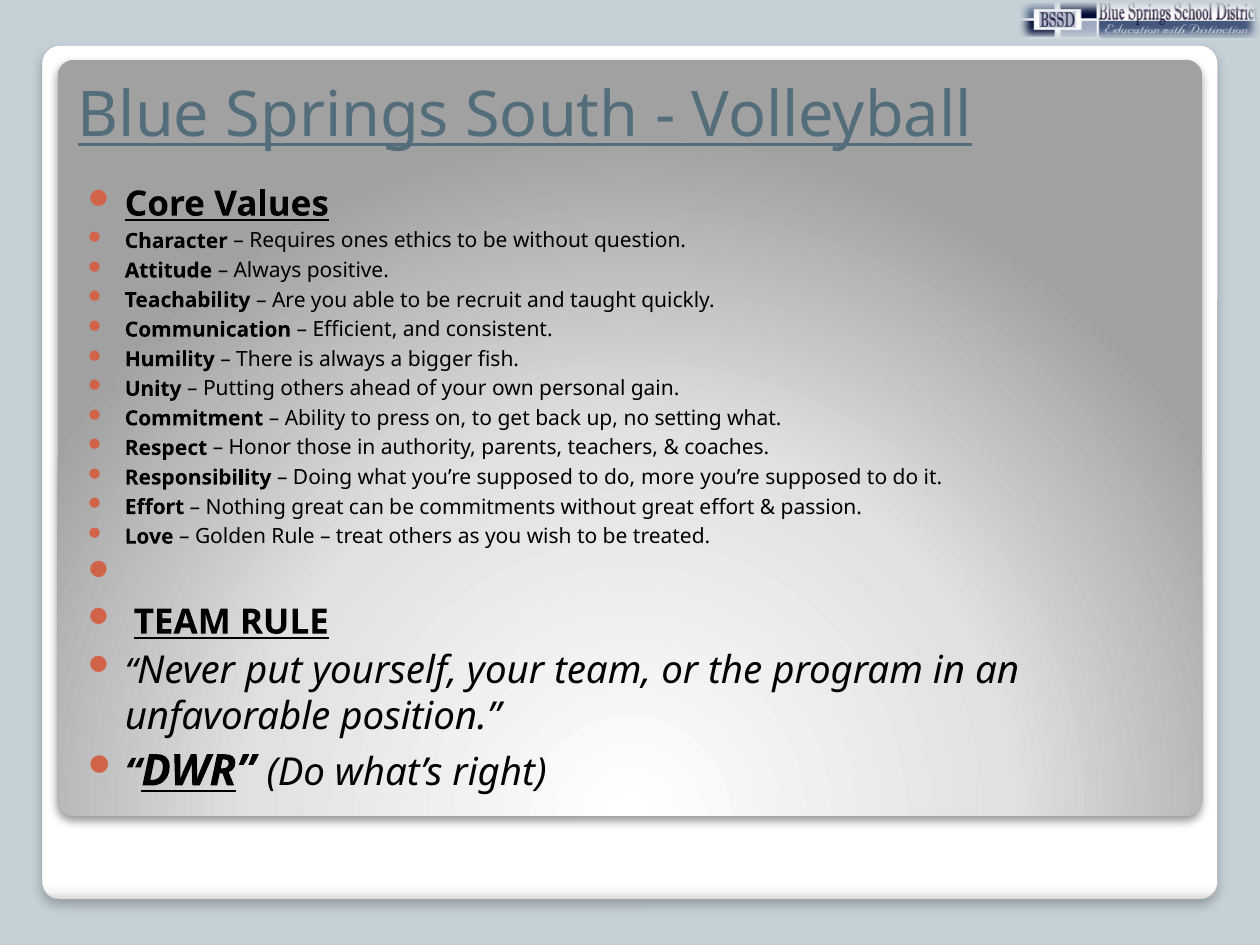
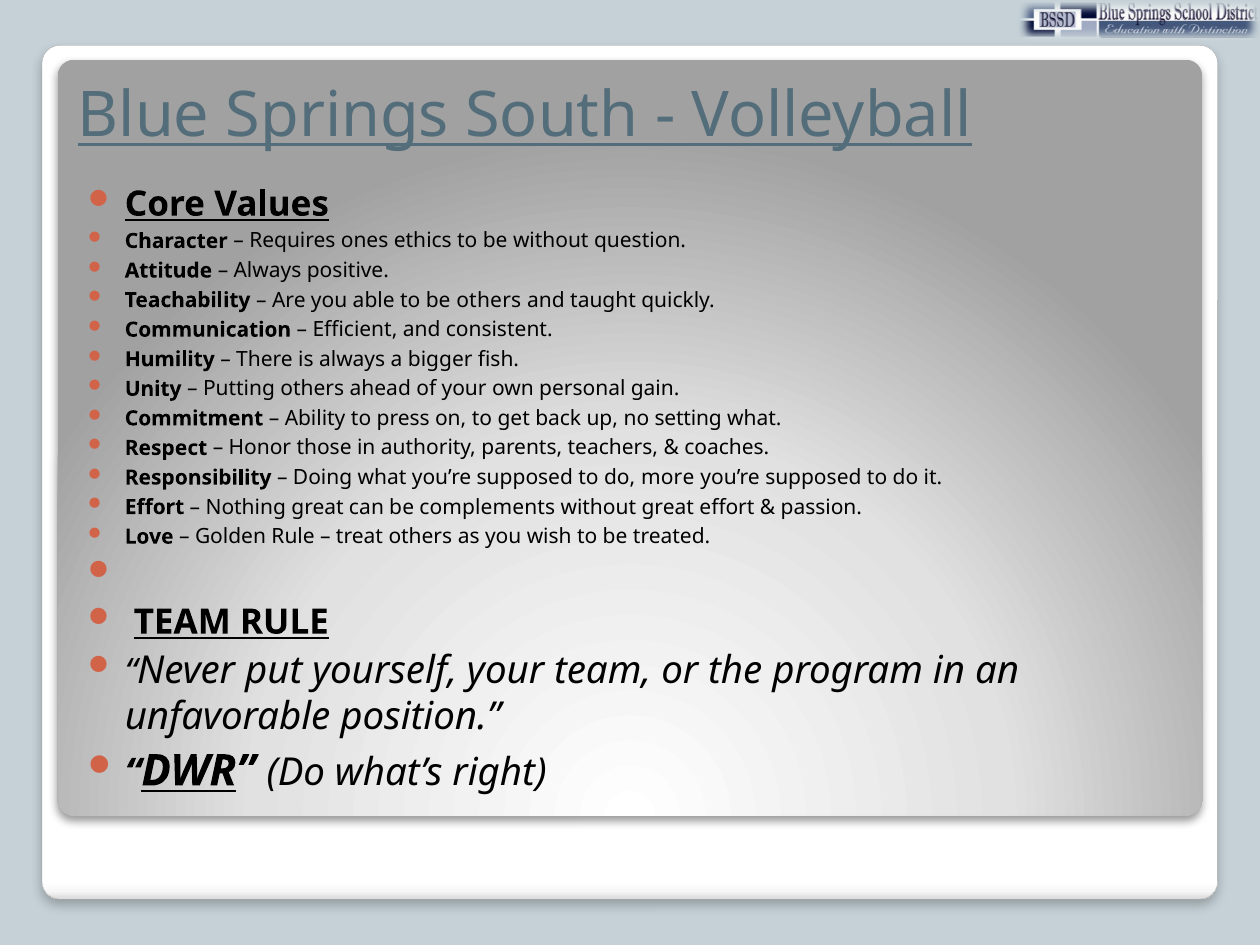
be recruit: recruit -> others (489, 300)
commitments: commitments -> complements (487, 507)
